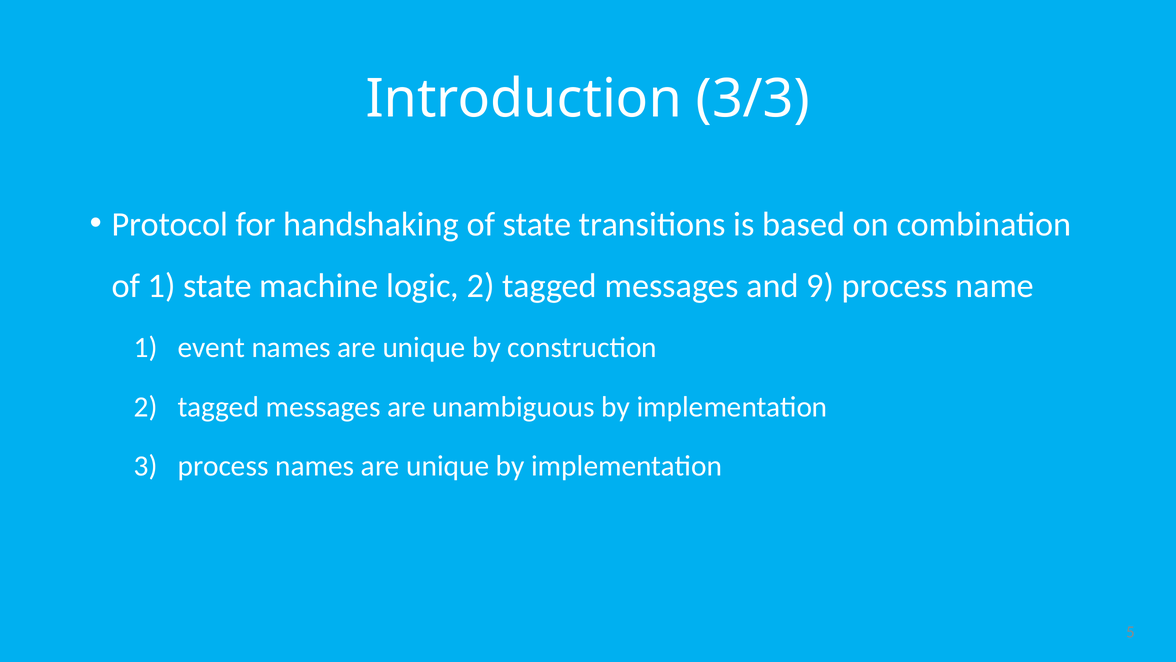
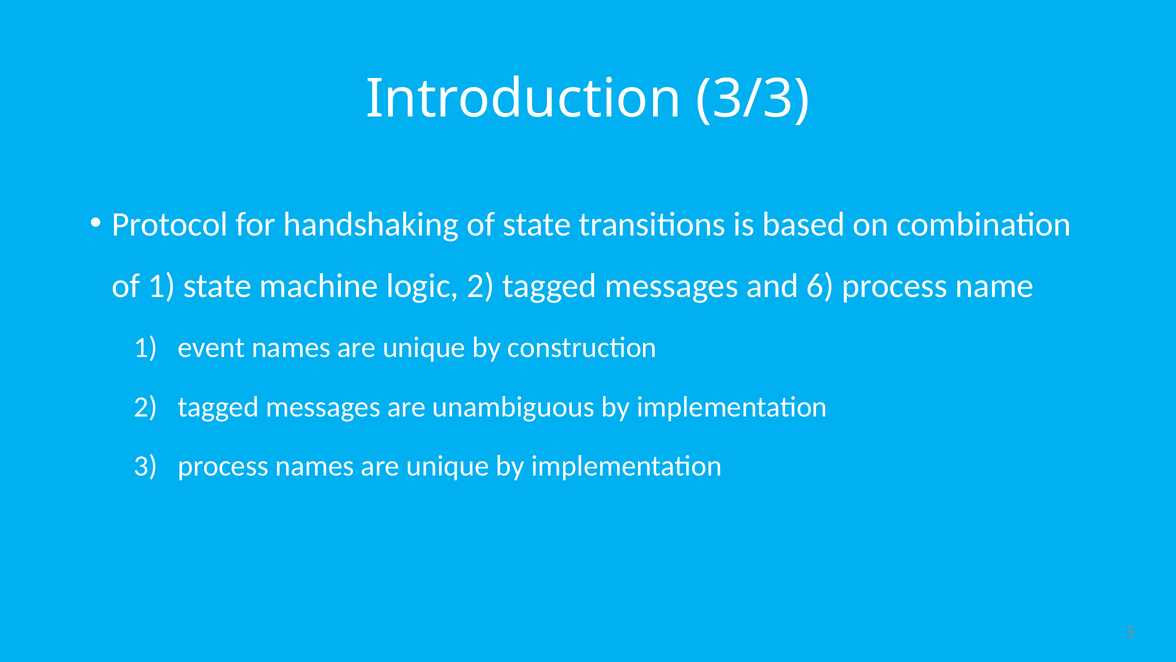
9: 9 -> 6 (820, 286)
